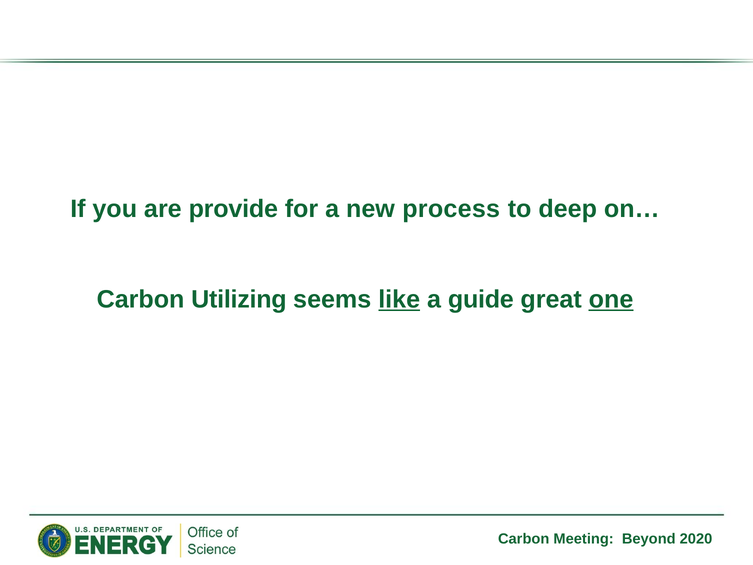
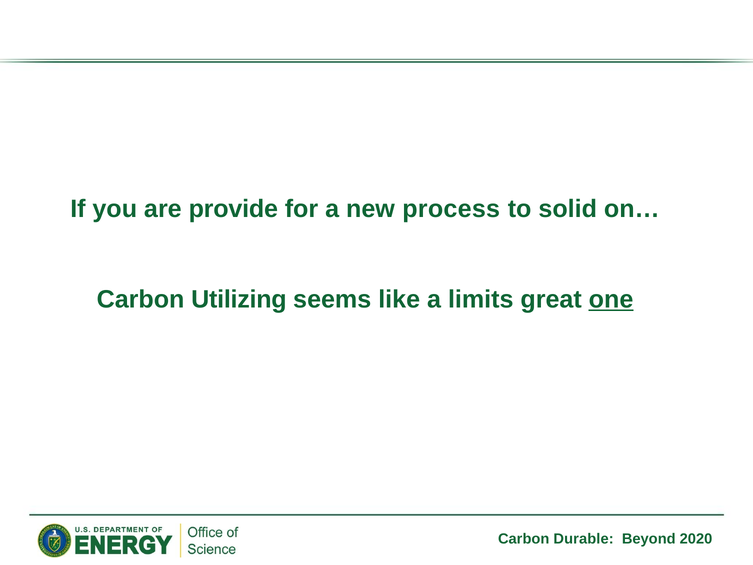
deep: deep -> solid (568, 209)
like underline: present -> none (399, 299)
guide: guide -> limits (481, 299)
Meeting: Meeting -> Durable (584, 539)
